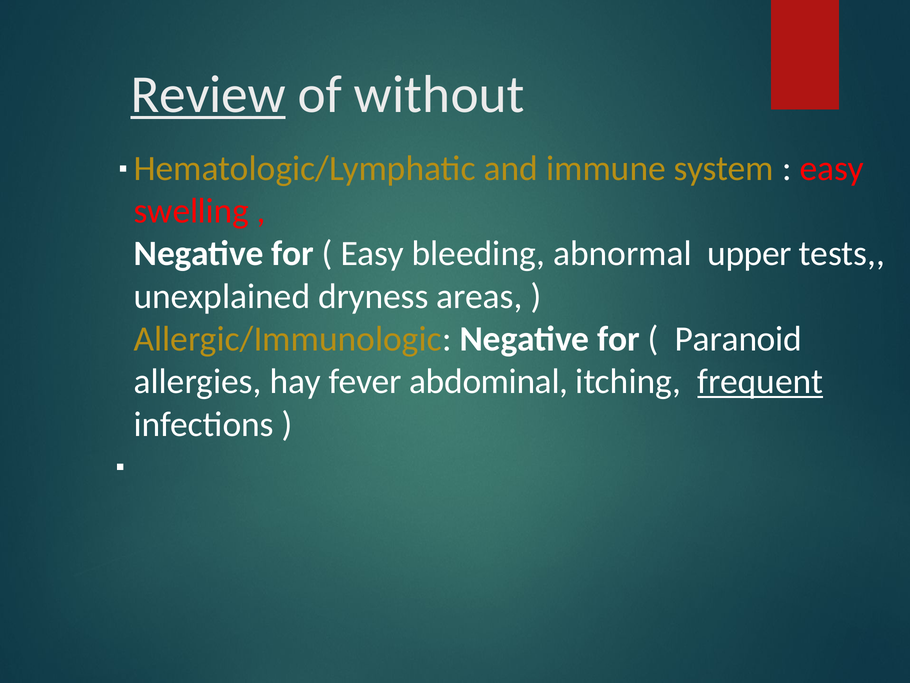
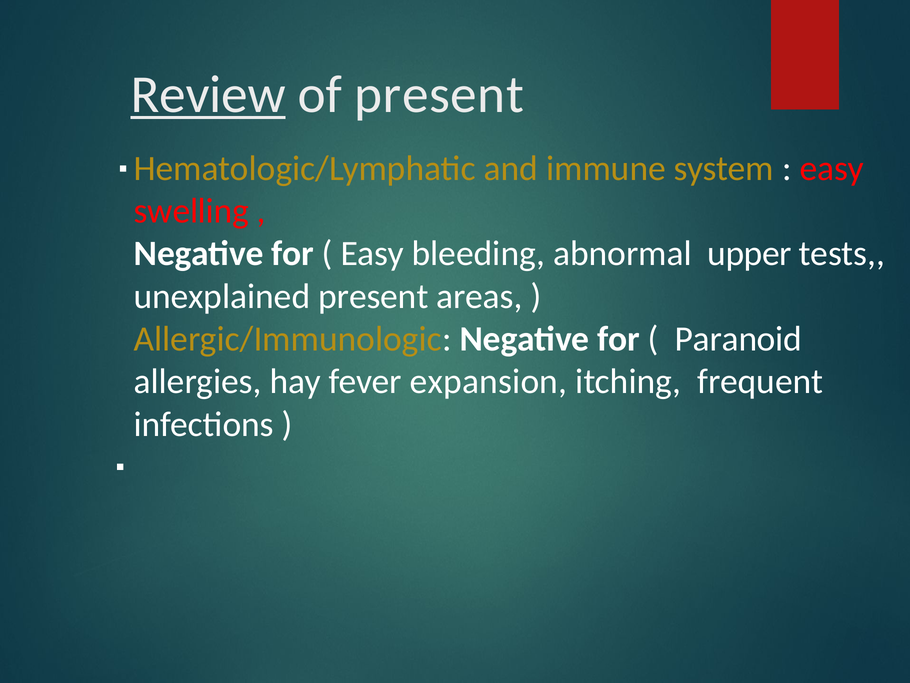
of without: without -> present (439, 94)
unexplained dryness: dryness -> present (373, 296)
abdominal: abdominal -> expansion (488, 381)
frequent underline: present -> none (760, 381)
